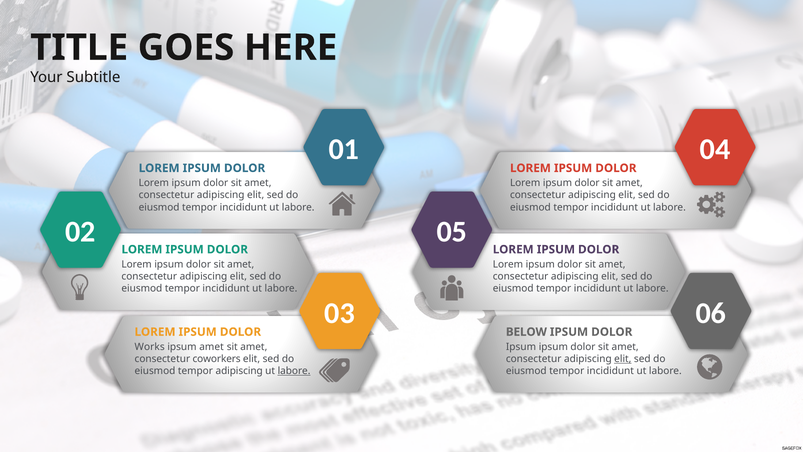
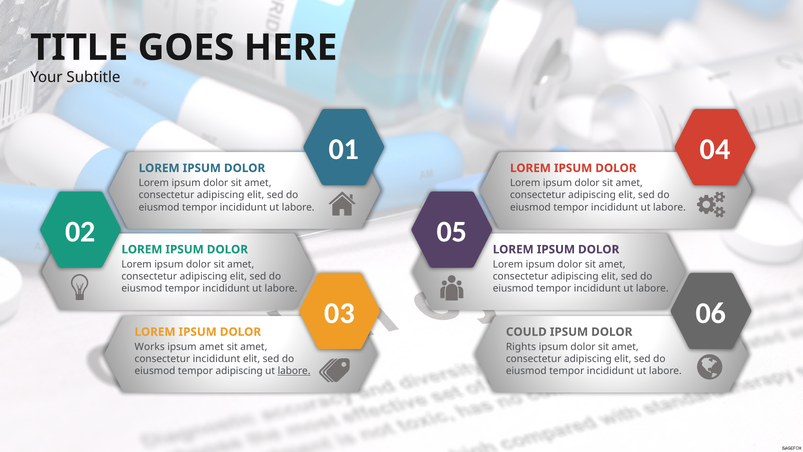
BELOW: BELOW -> COULD (526, 332)
Ipsum: Ipsum -> Rights (521, 347)
consectetur coworkers: coworkers -> incididunt (217, 359)
elit underline: present -> none (623, 359)
